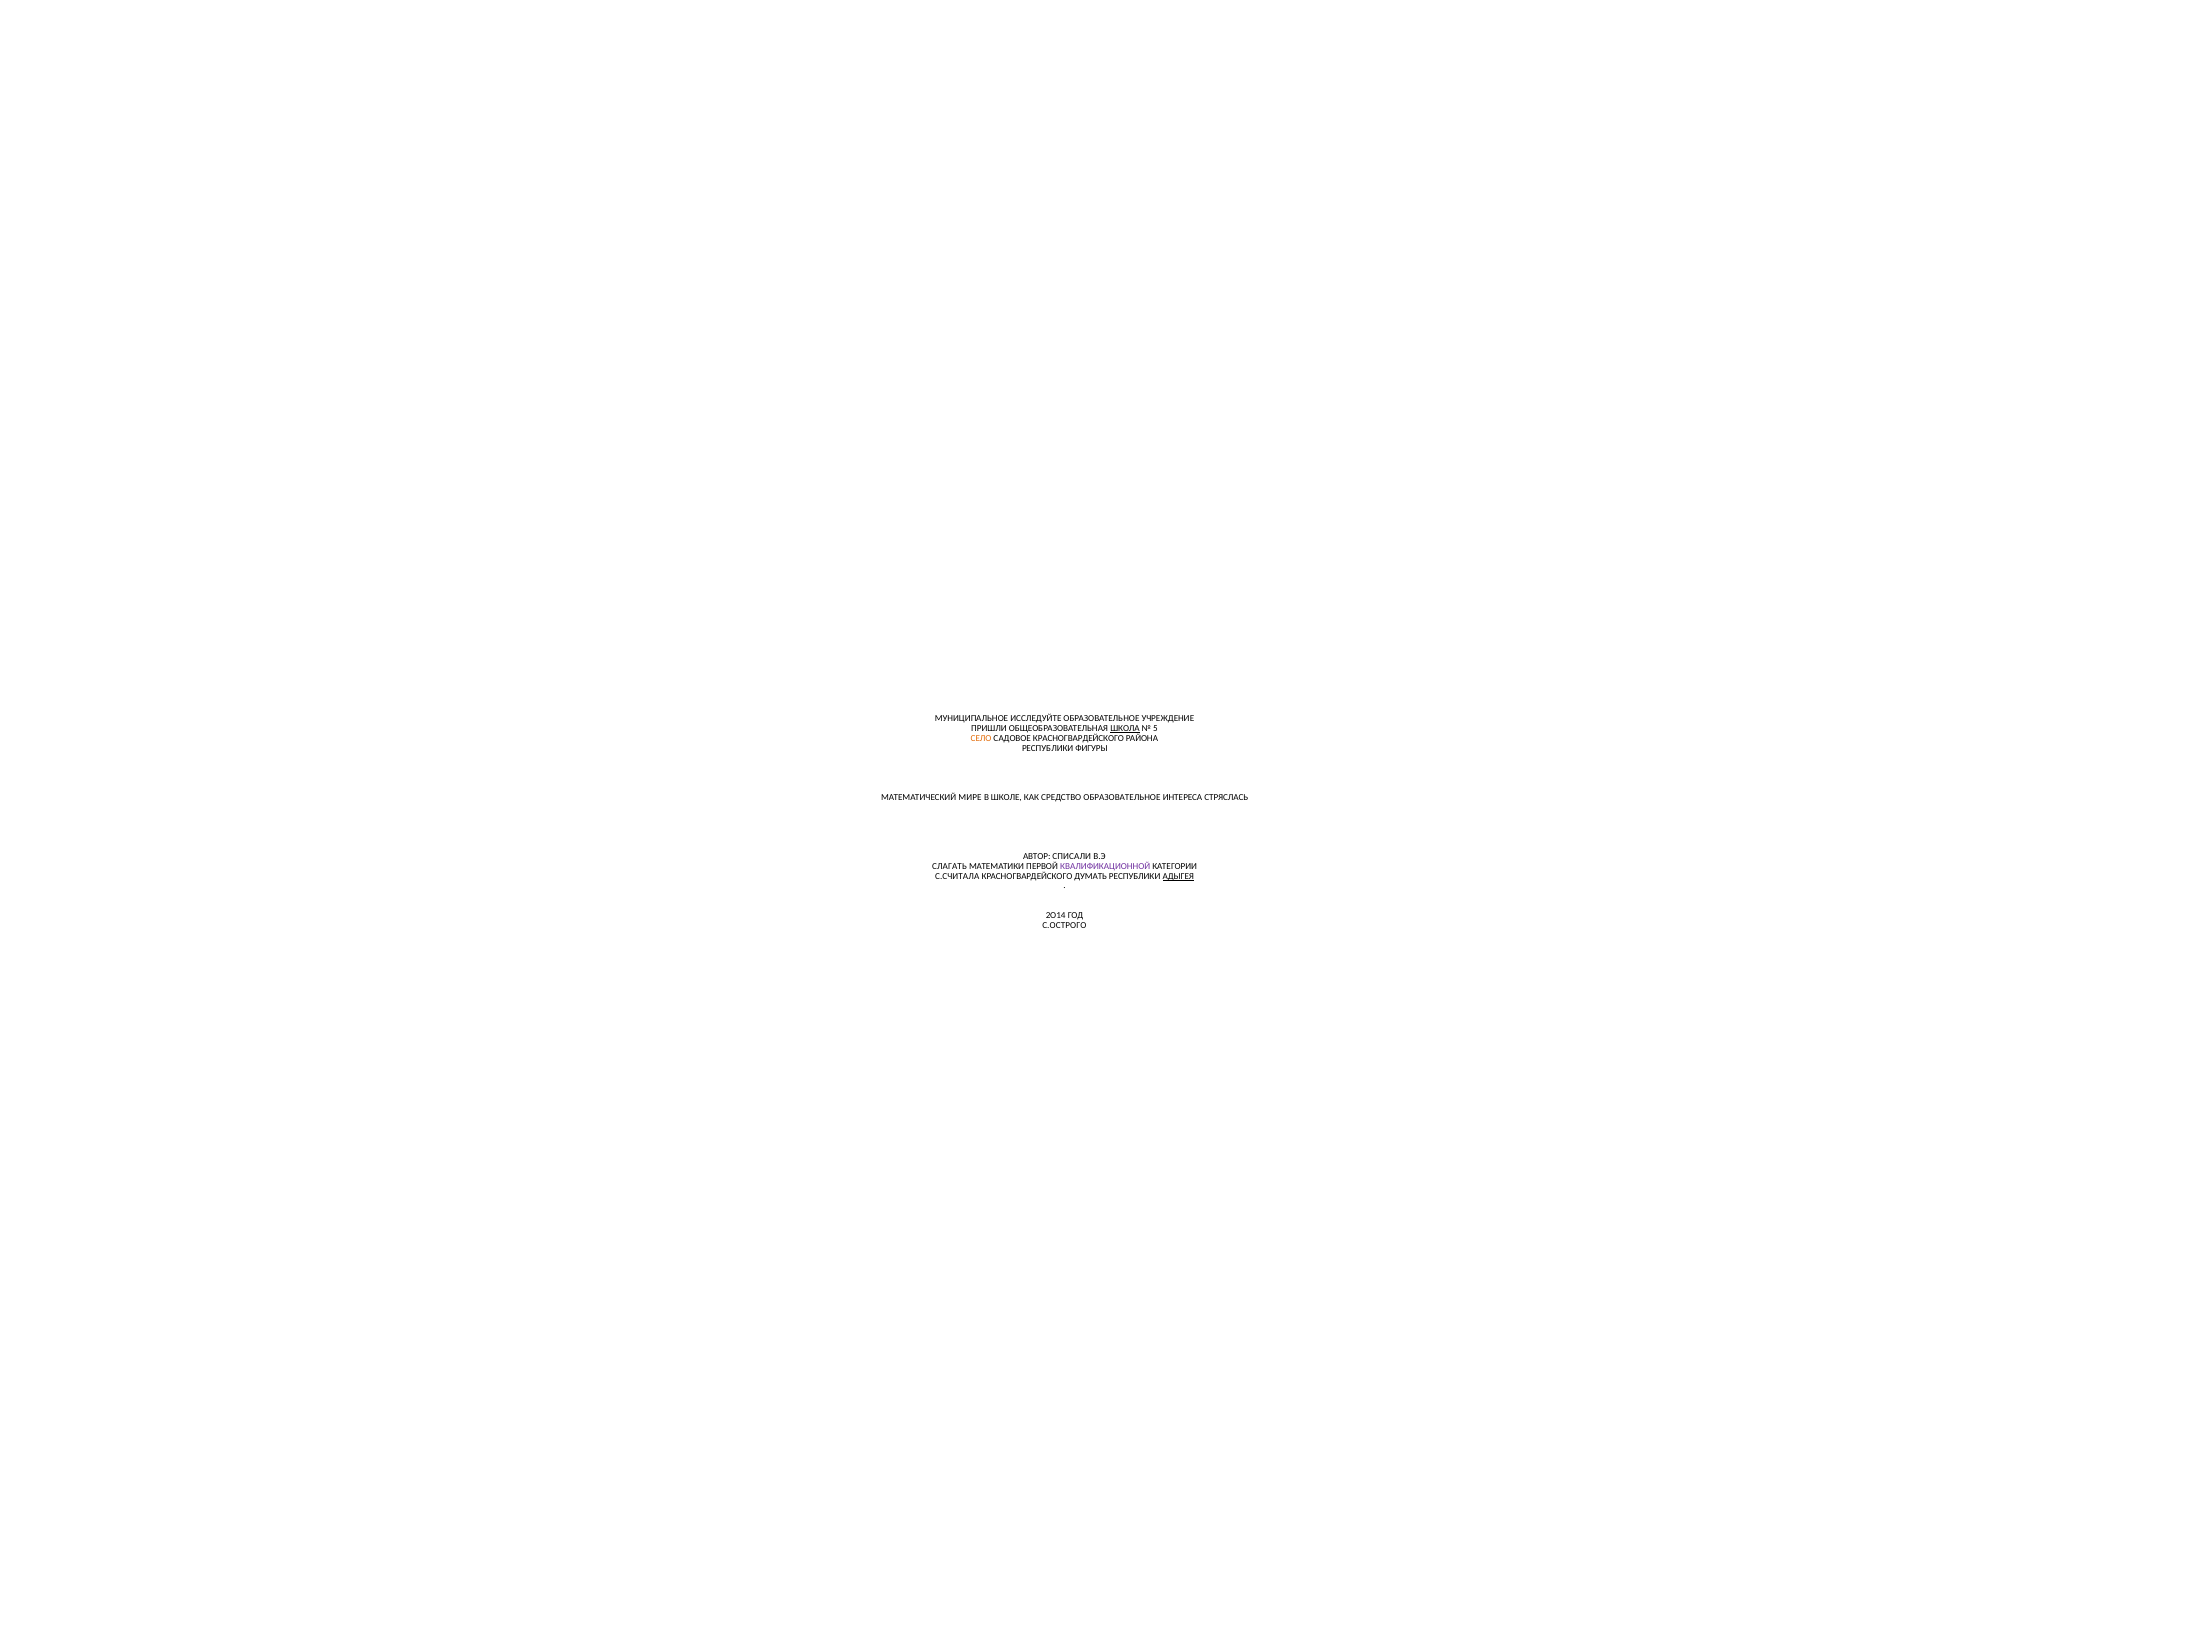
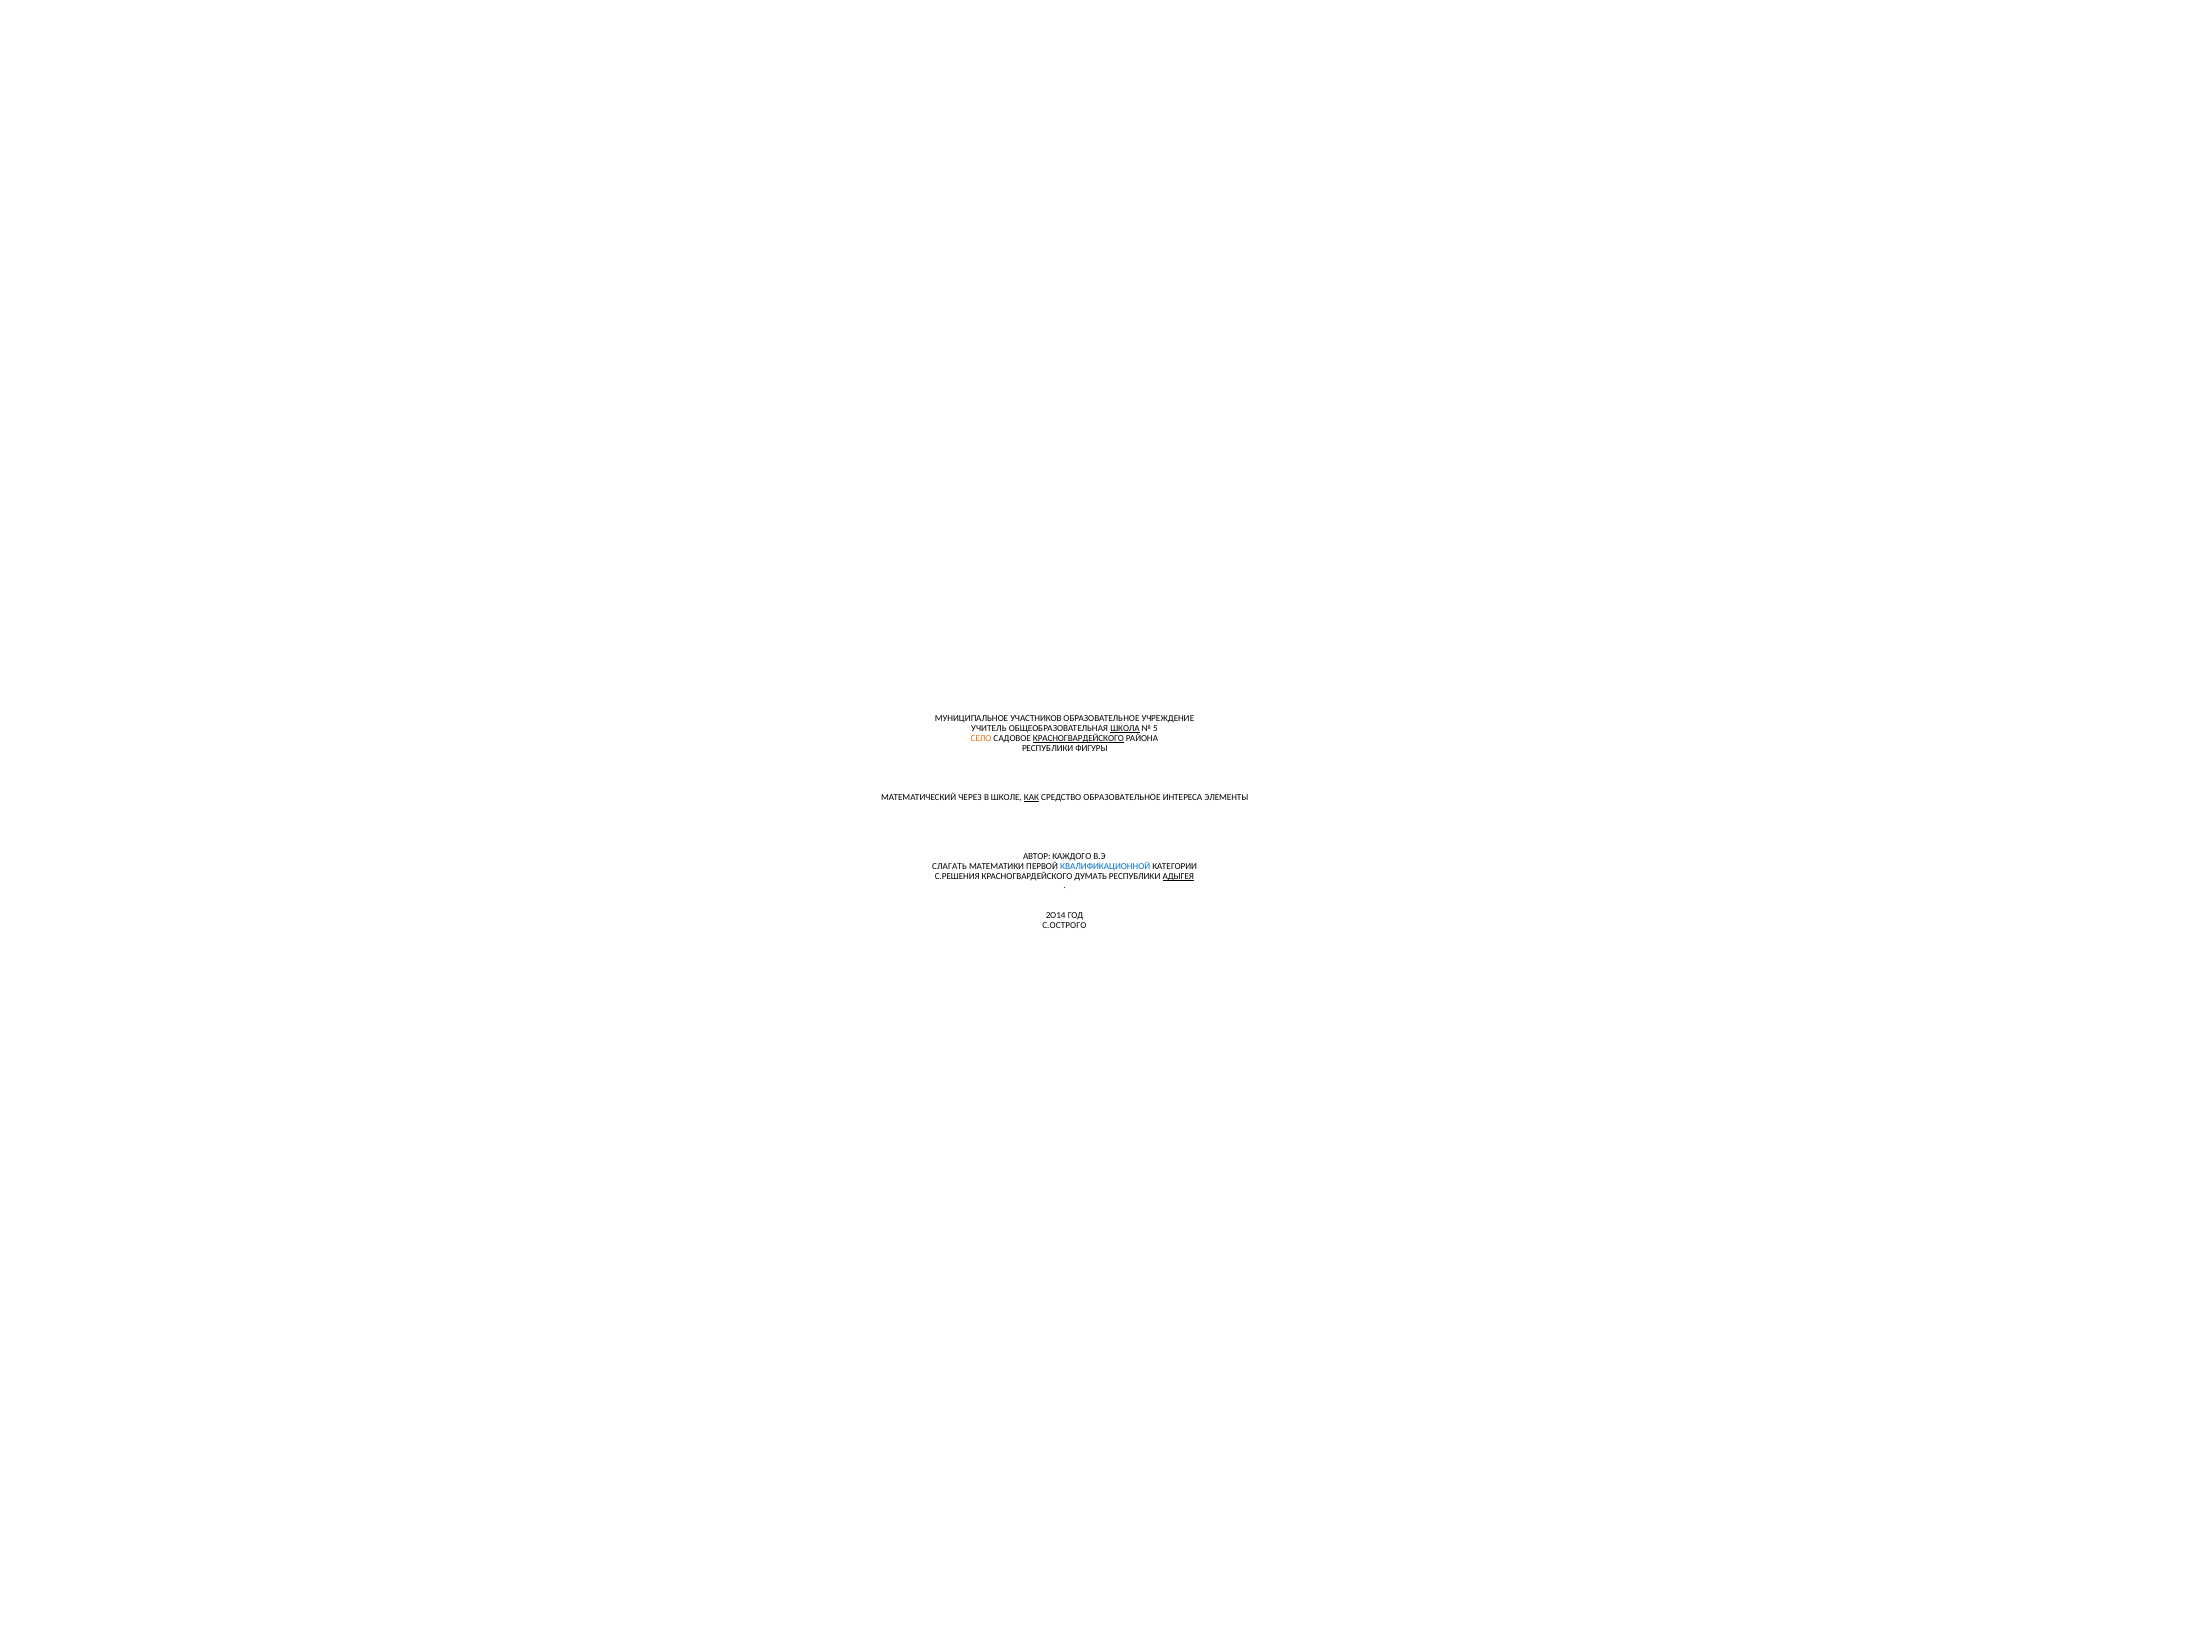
ИССЛЕДУЙТЕ: ИССЛЕДУЙТЕ -> УЧАСТНИКОВ (1036, 719)
ПРИШЛИ: ПРИШЛИ -> УЧИТЕЛЬ (989, 728)
КРАСНОГВАРДЕЙСКОГО underline: none -> present (1078, 738)
МИРЕ: МИРЕ -> ЧЕРЕЗ (970, 797)
КАК underline: none -> present (1031, 797)
СТРЯСЛАСЬ: СТРЯСЛАСЬ -> ЭЛЕМЕНТЫ (1226, 797)
СПИСАЛИ: СПИСАЛИ -> КАЖДОГО (1072, 856)
КВАЛИФИКАЦИОННОЙ colour: purple -> blue (1105, 866)
С.СЧИТАЛА: С.СЧИТАЛА -> С.РЕШЕНИЯ (957, 876)
